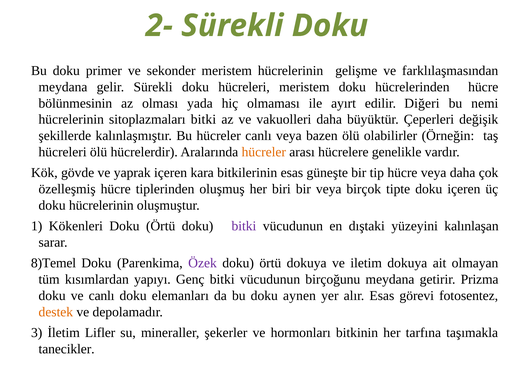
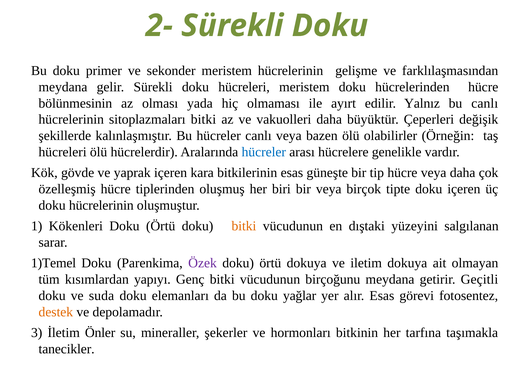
Diğeri: Diğeri -> Yalnız (422, 103)
bu nemi: nemi -> canlı (485, 103)
hücreler colour: orange -> blue (264, 152)
bitki colour: purple -> orange (244, 226)
kalınlaşan: kalınlaşan -> salgılanan (472, 226)
8)Temel: 8)Temel -> 1)Temel (54, 264)
Prizma: Prizma -> Geçitli (479, 280)
ve canlı: canlı -> suda (101, 296)
aynen: aynen -> yağlar (300, 296)
Lifler: Lifler -> Önler (100, 333)
